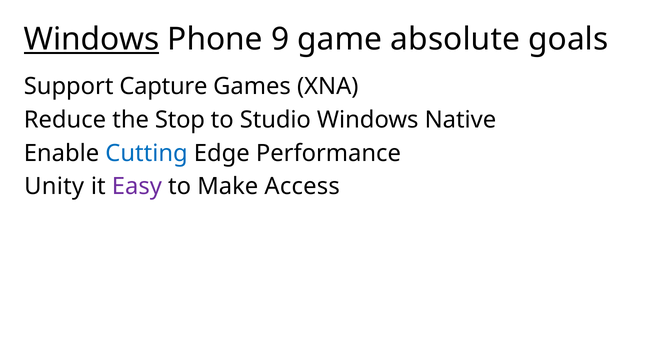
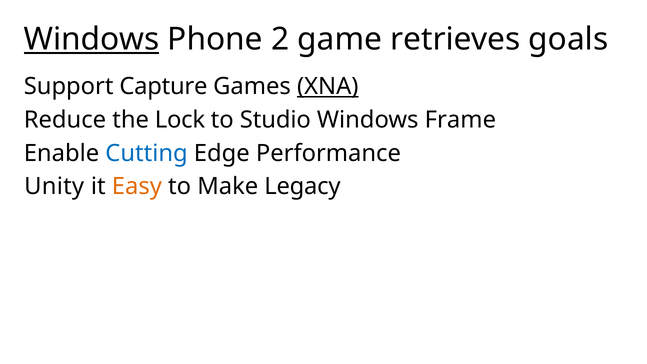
9: 9 -> 2 (280, 39)
absolute: absolute -> retrieves (455, 39)
XNA underline: none -> present (328, 87)
Stop: Stop -> Lock (180, 120)
Native: Native -> Frame (460, 120)
Easy colour: purple -> orange (137, 186)
Access: Access -> Legacy (302, 186)
